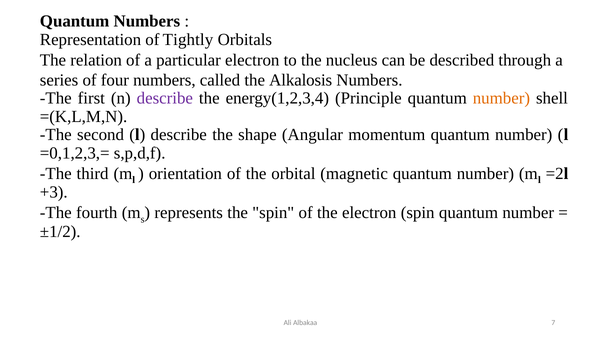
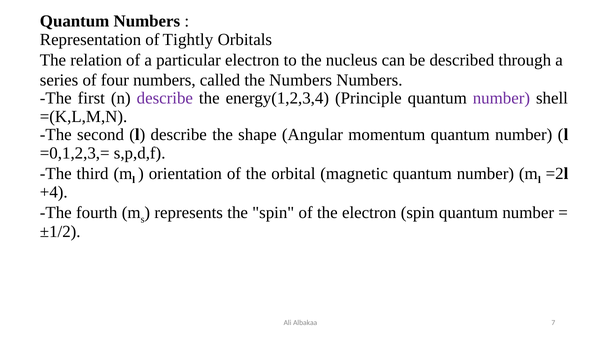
the Alkalosis: Alkalosis -> Numbers (301, 80)
number colour: orange -> purple (501, 98)
+3: +3 -> +4 (54, 192)
